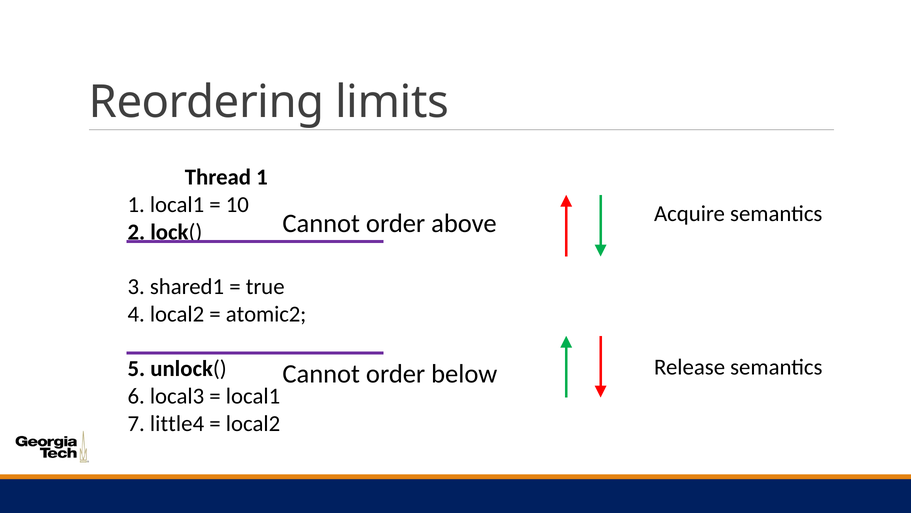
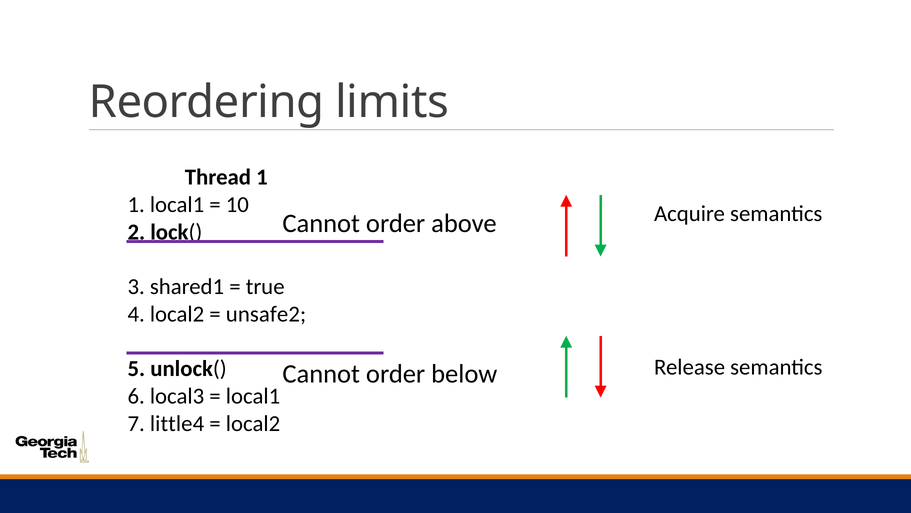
atomic2: atomic2 -> unsafe2 (266, 314)
